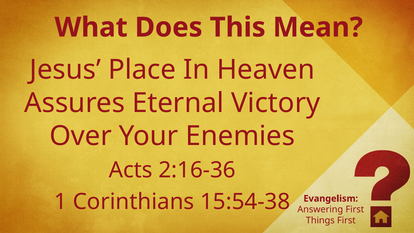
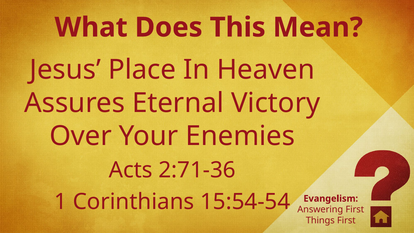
2:16-36: 2:16-36 -> 2:71-36 (197, 170)
15:54-38: 15:54-38 -> 15:54-54 (245, 202)
